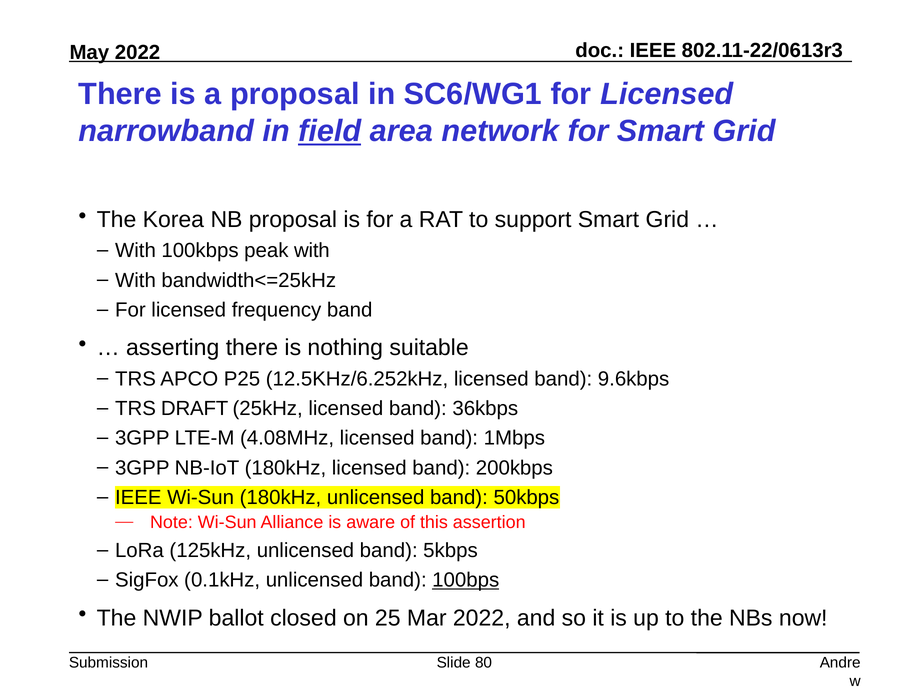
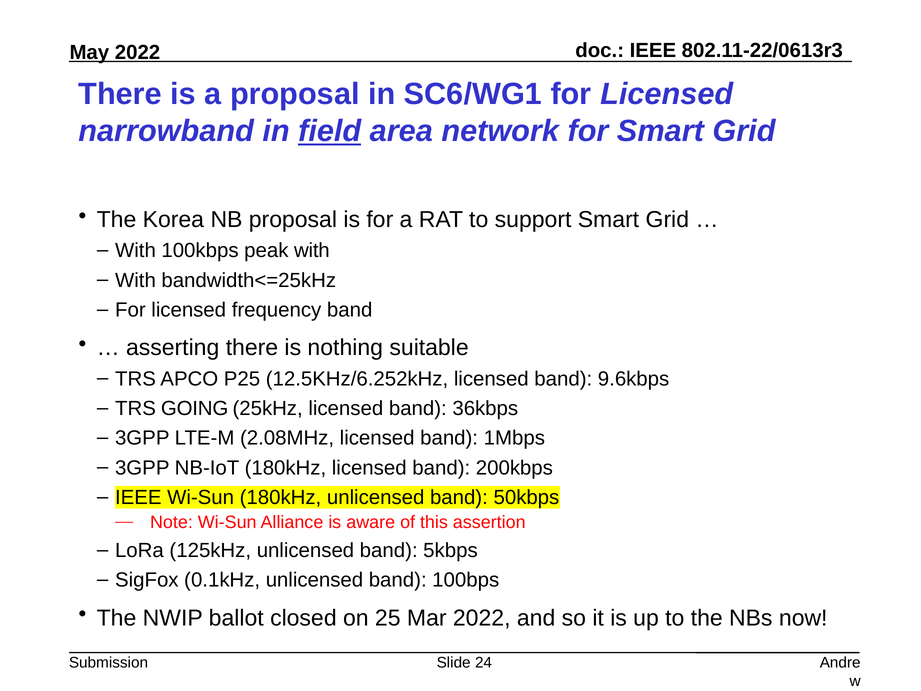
DRAFT: DRAFT -> GOING (195, 408)
4.08MHz: 4.08MHz -> 2.08MHz (287, 438)
100bps underline: present -> none (466, 580)
80: 80 -> 24 (484, 662)
